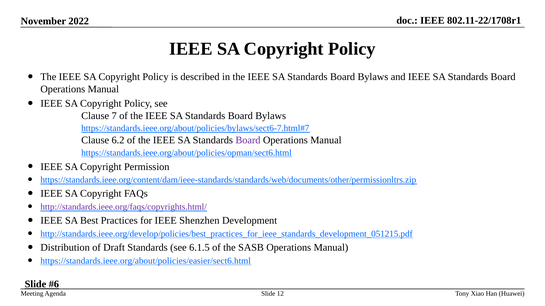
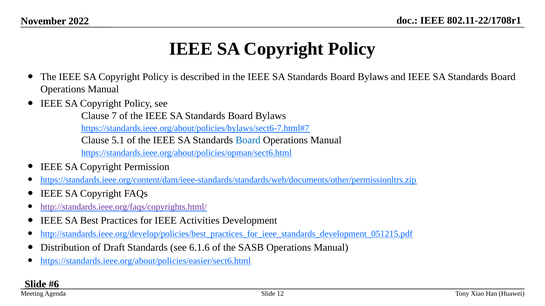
6.2: 6.2 -> 5.1 (118, 140)
Board colour: purple -> blue (248, 140)
Shenzhen: Shenzhen -> Activities (199, 221)
6.1.5: 6.1.5 -> 6.1.6 (199, 248)
